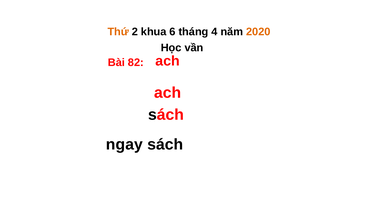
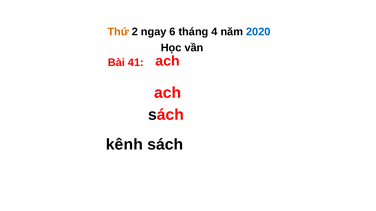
khua: khua -> ngay (154, 32)
2020 colour: orange -> blue (258, 32)
82: 82 -> 41 (136, 63)
ngay: ngay -> kênh (124, 145)
